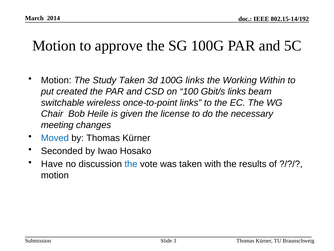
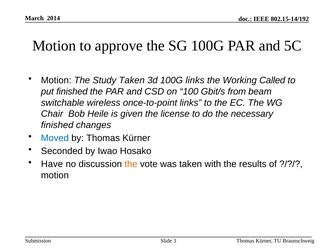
Within: Within -> Called (272, 80)
put created: created -> finished (72, 91)
Gbit/s links: links -> from (237, 91)
meeting: meeting -> finished (57, 125)
the colour: blue -> orange (131, 164)
